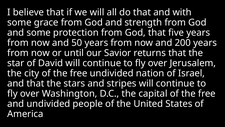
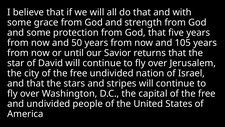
200: 200 -> 105 (183, 43)
